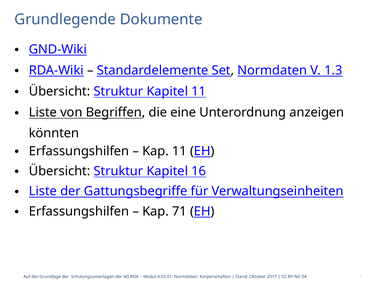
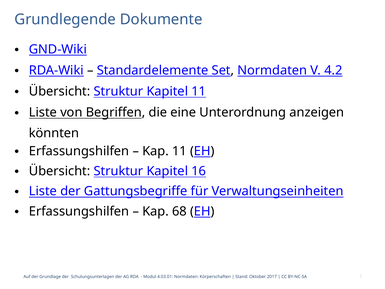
1.3: 1.3 -> 4.2 (333, 70)
71: 71 -> 68 (179, 211)
